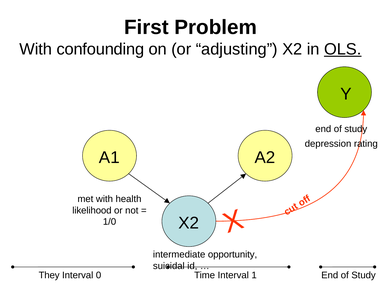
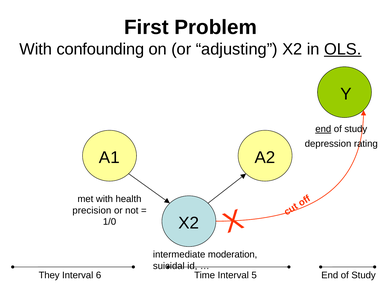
end underline: none -> present (323, 129)
likelihood: likelihood -> precision (92, 210)
opportunity: opportunity -> moderation (233, 254)
0: 0 -> 6 (99, 275)
1: 1 -> 5 (254, 275)
